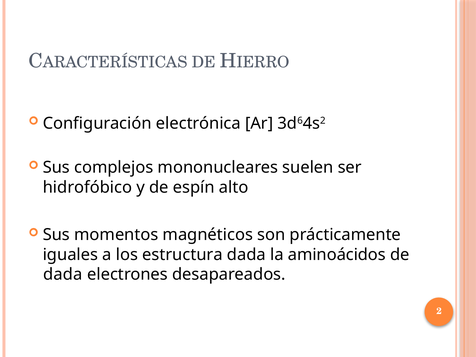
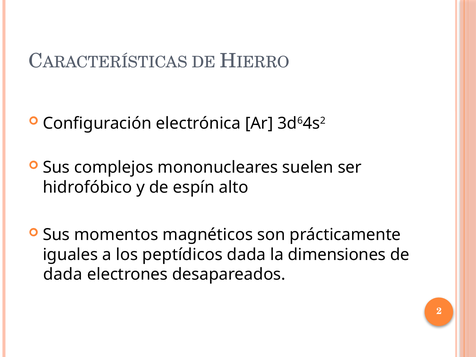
estructura: estructura -> peptídicos (182, 255)
aminoácidos: aminoácidos -> dimensiones (337, 255)
